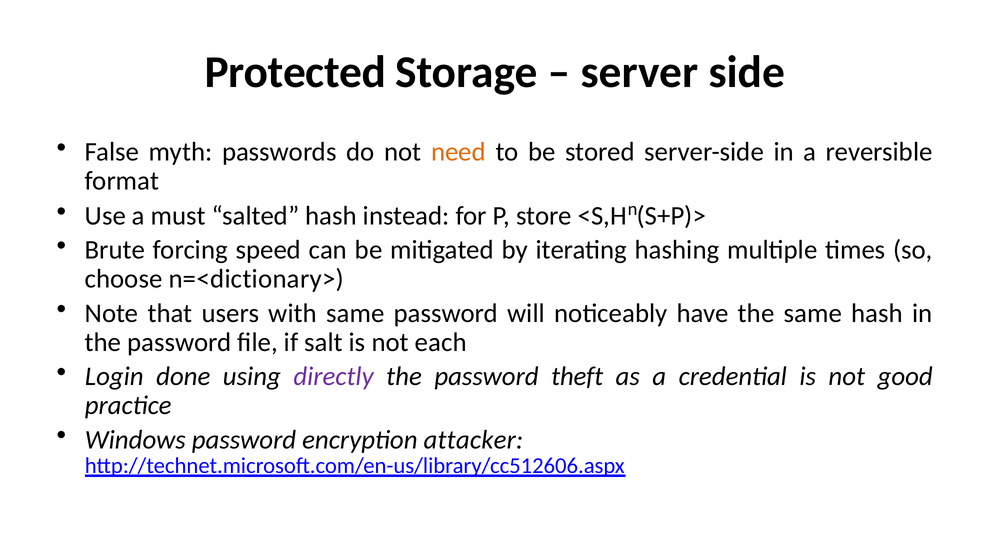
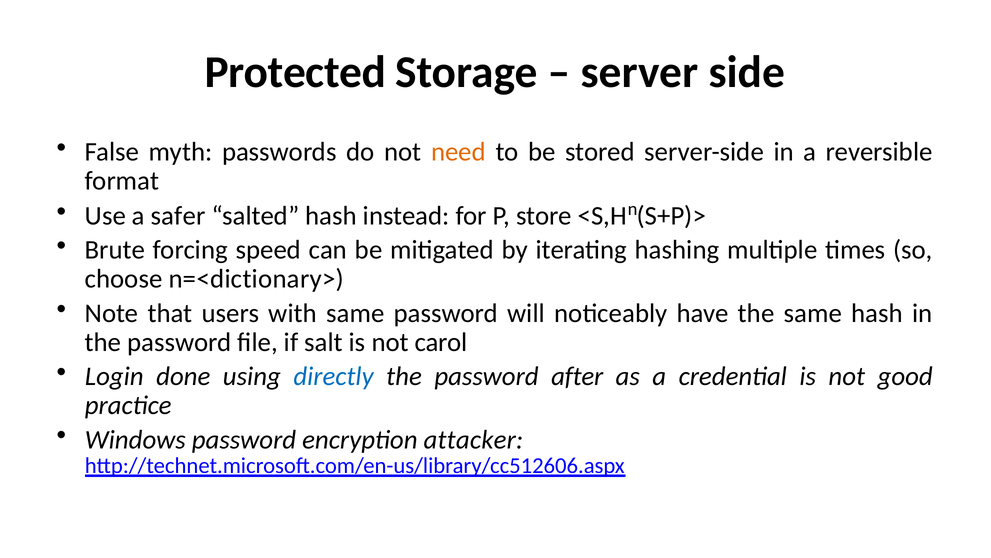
must: must -> safer (178, 216)
each: each -> carol (441, 342)
directly colour: purple -> blue (334, 376)
theft: theft -> after (577, 376)
